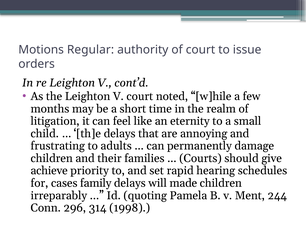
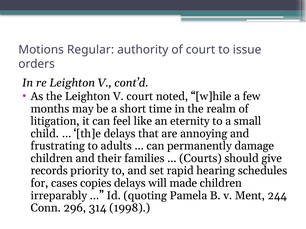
achieve: achieve -> records (49, 171)
family: family -> copies (96, 183)
